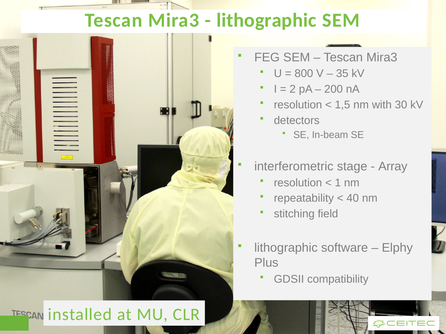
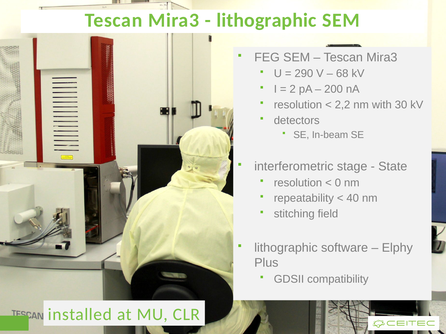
800: 800 -> 290 (304, 74)
35: 35 -> 68 (342, 74)
1,5: 1,5 -> 2,2 (343, 105)
Array: Array -> State (393, 167)
1: 1 -> 0 (338, 183)
